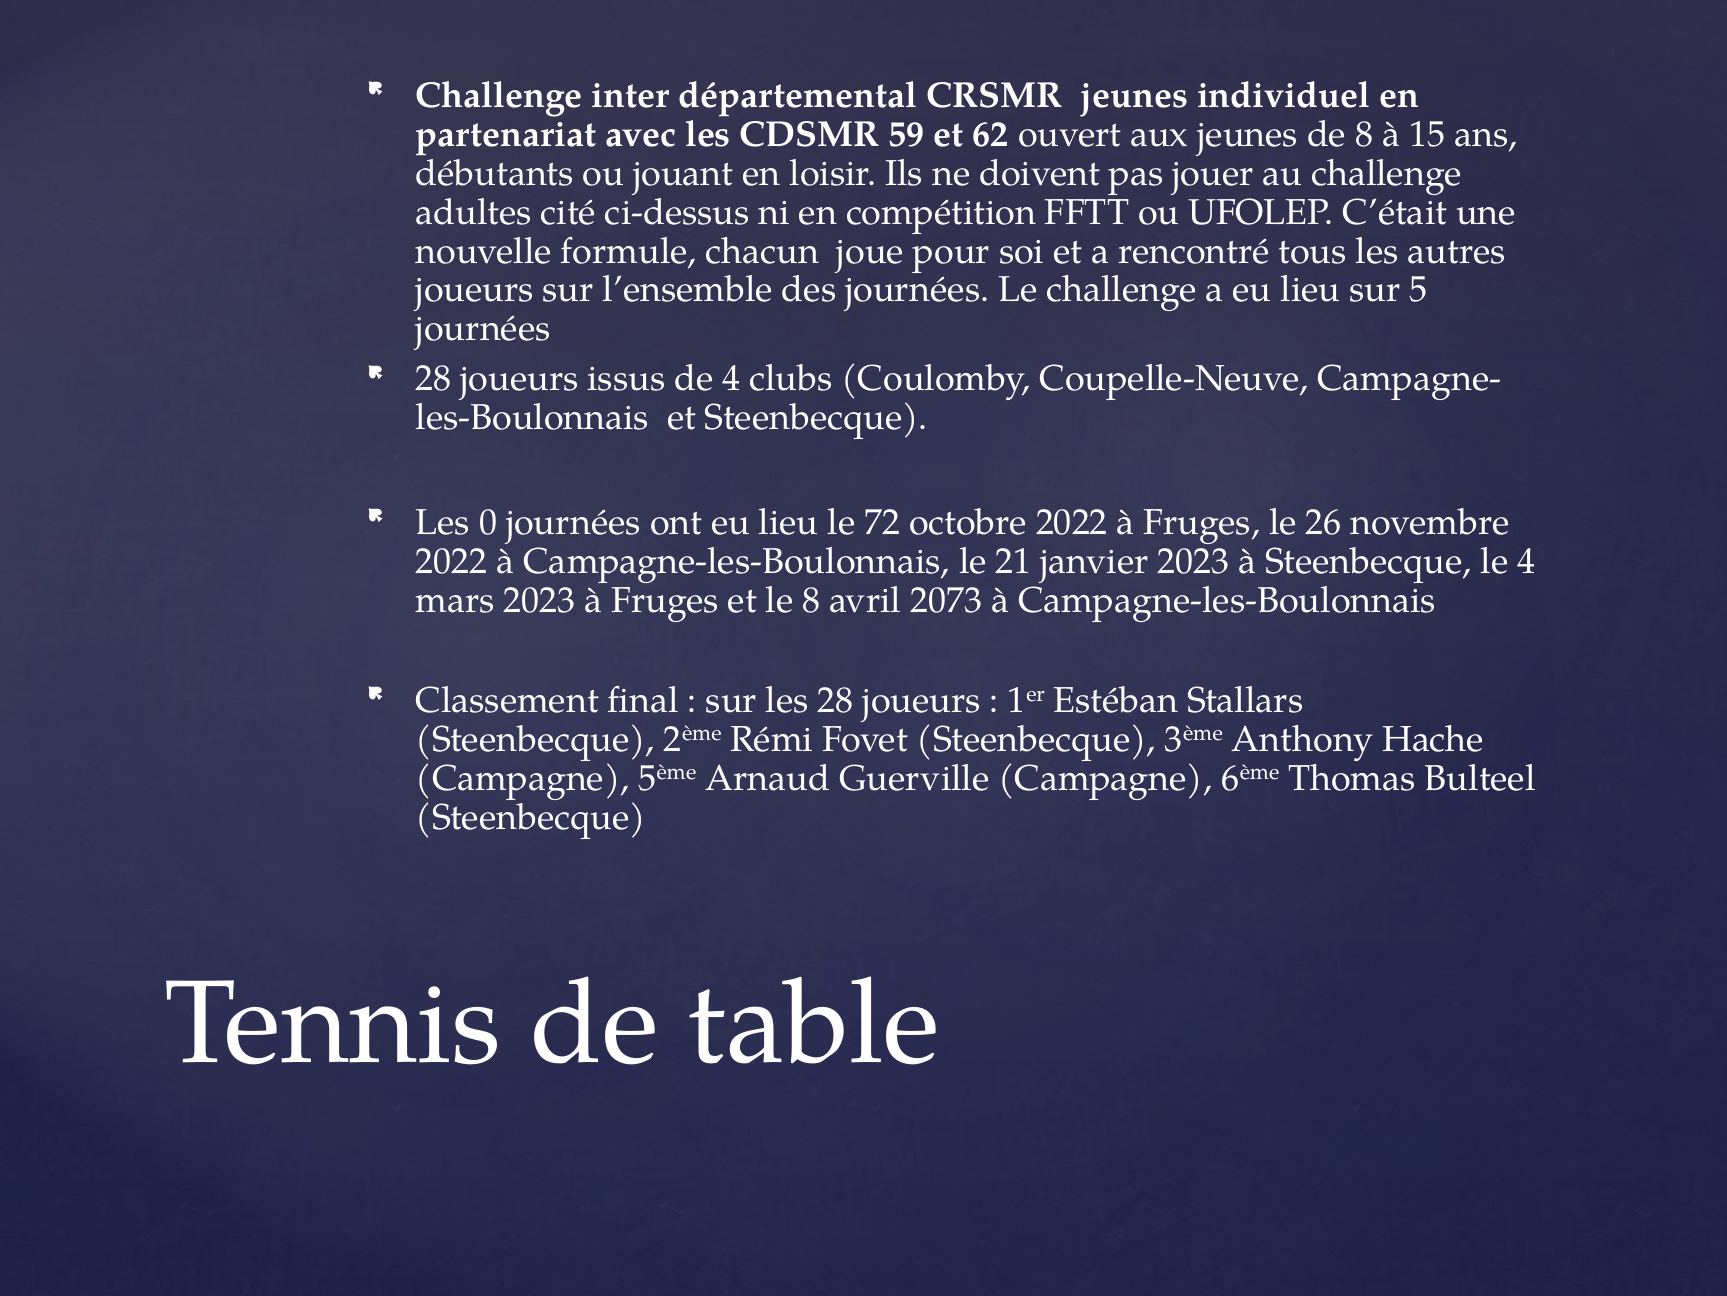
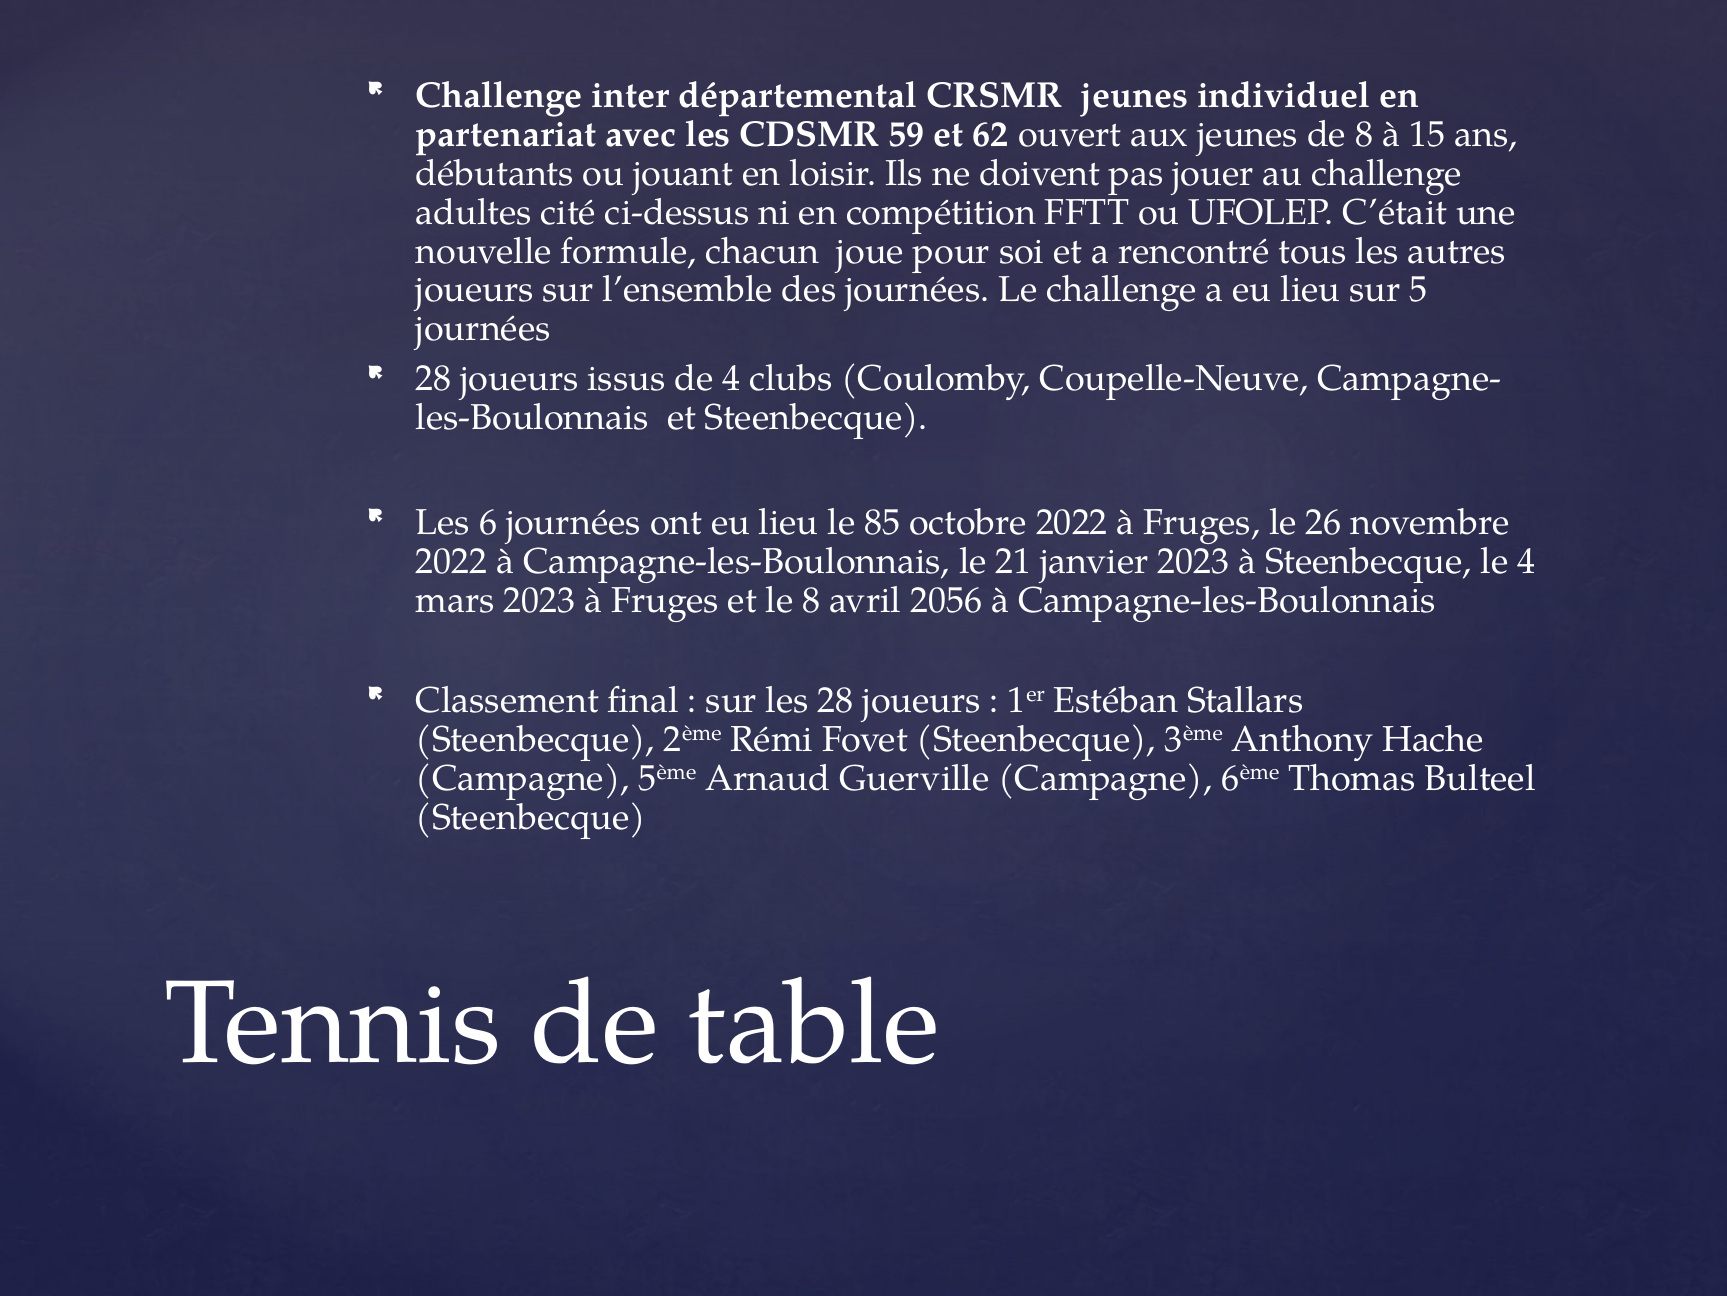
0: 0 -> 6 (488, 522)
72: 72 -> 85 (882, 522)
2073: 2073 -> 2056 (946, 600)
